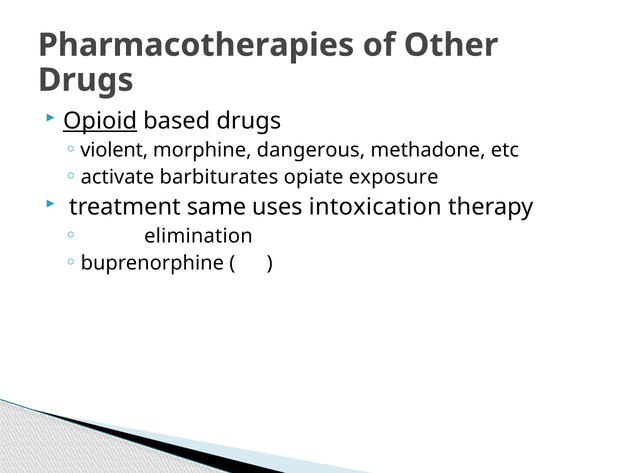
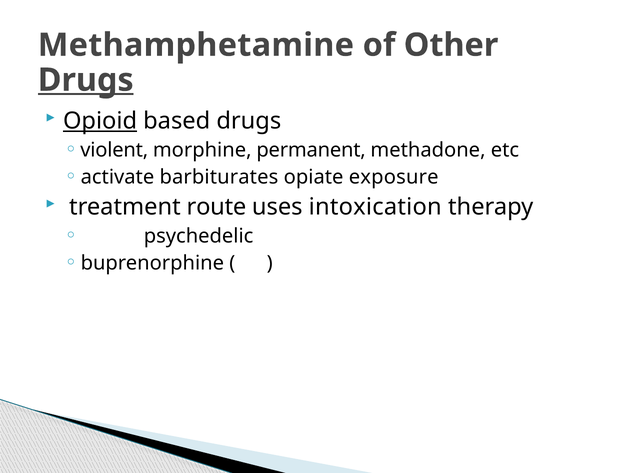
Pharmacotherapies: Pharmacotherapies -> Methamphetamine (196, 45)
Drugs underline: none -> present (86, 80)
dangerous: dangerous -> permanent (311, 150)
same: same -> route (216, 207)
elimination: elimination -> psychedelic (199, 236)
